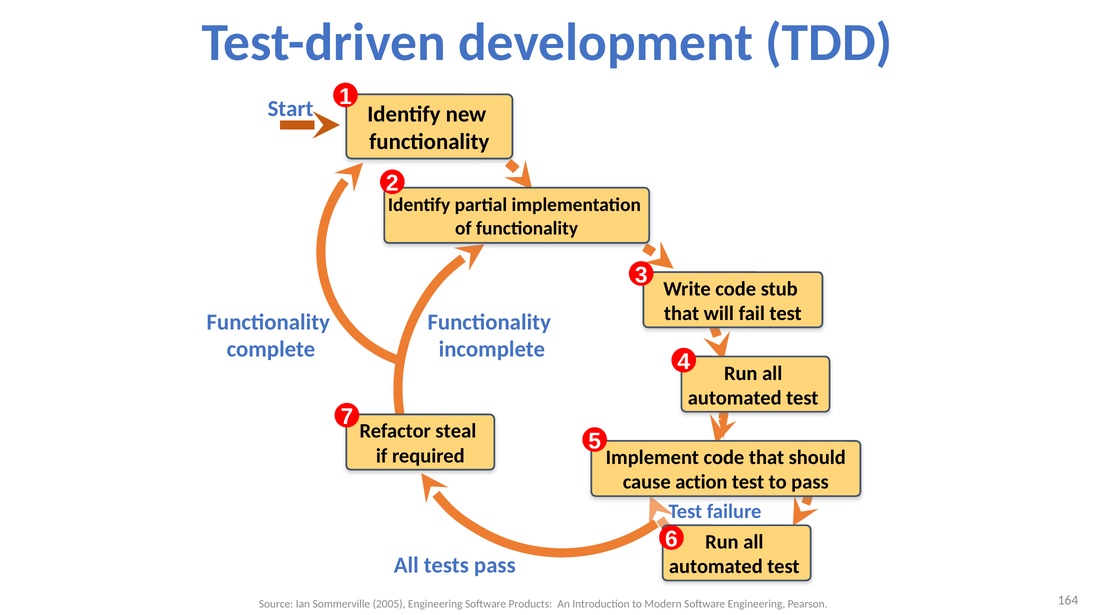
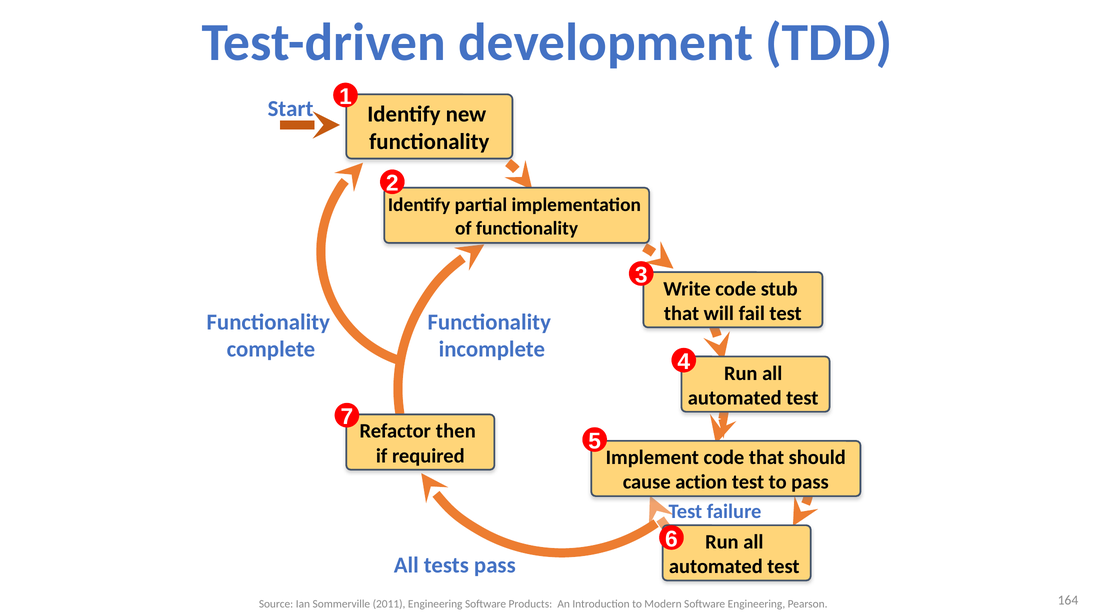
steal: steal -> then (456, 431)
2005: 2005 -> 2011 (389, 604)
